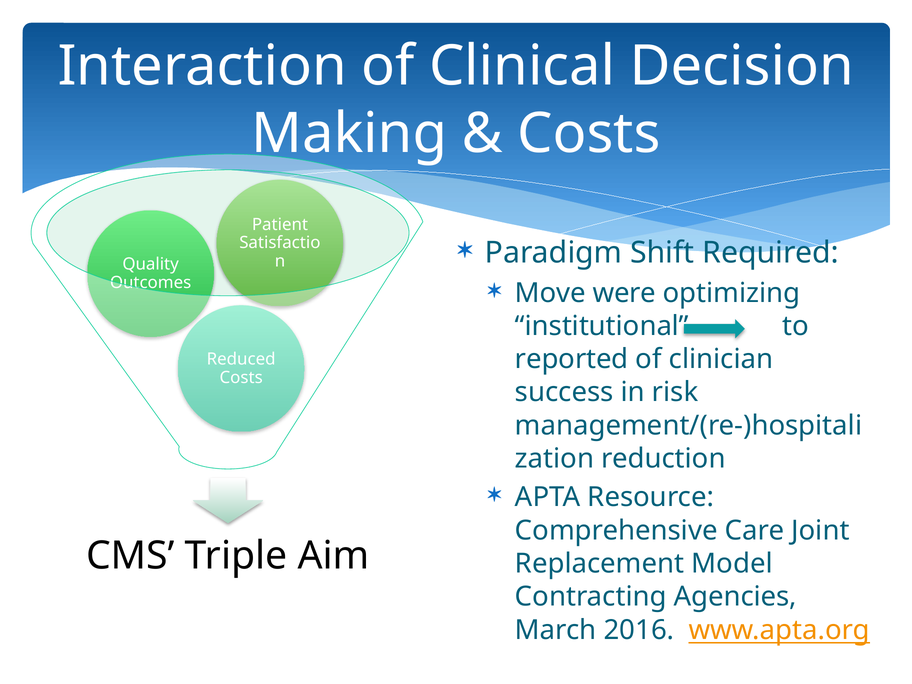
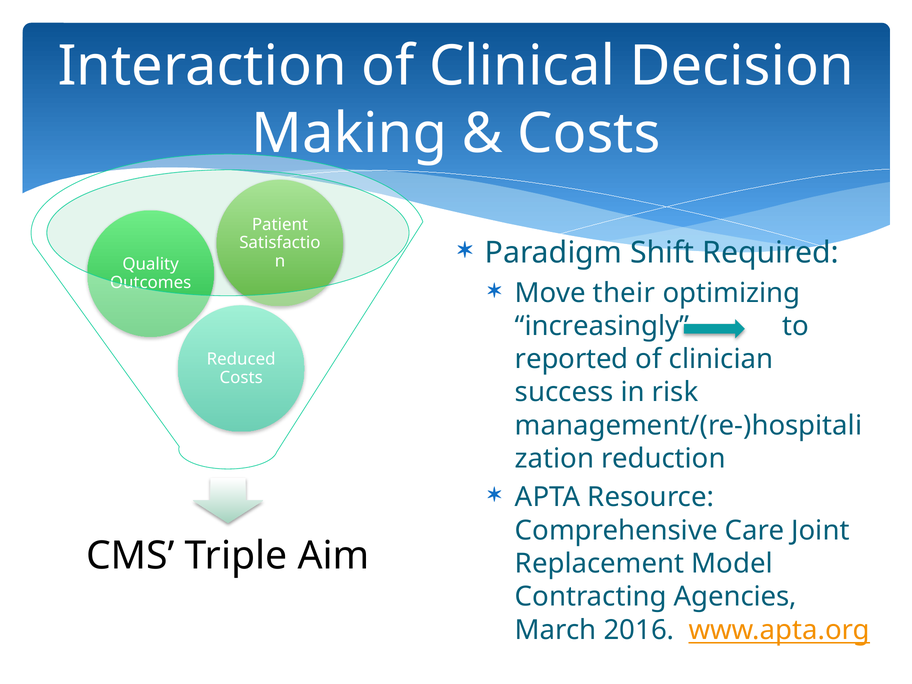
were: were -> their (624, 293)
institutional: institutional -> increasingly (602, 326)
